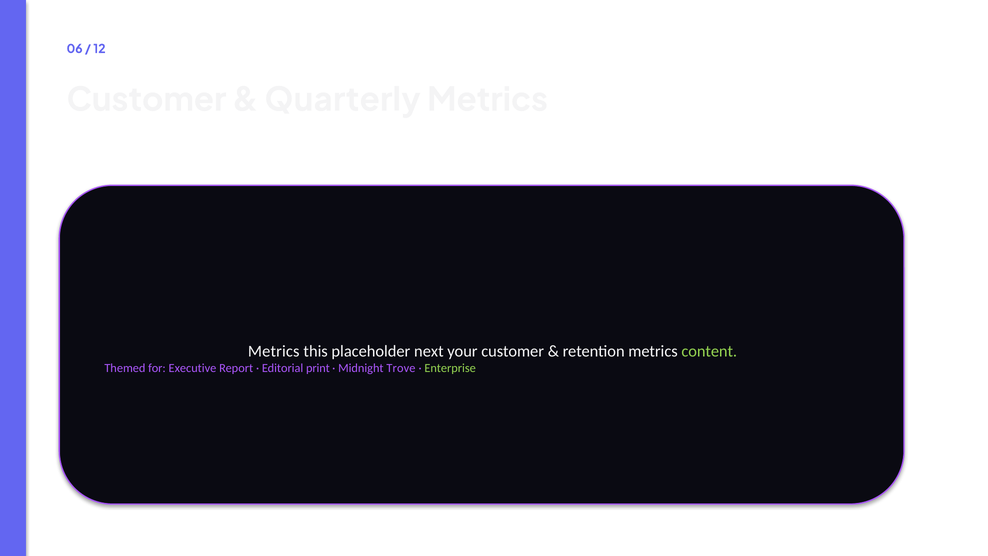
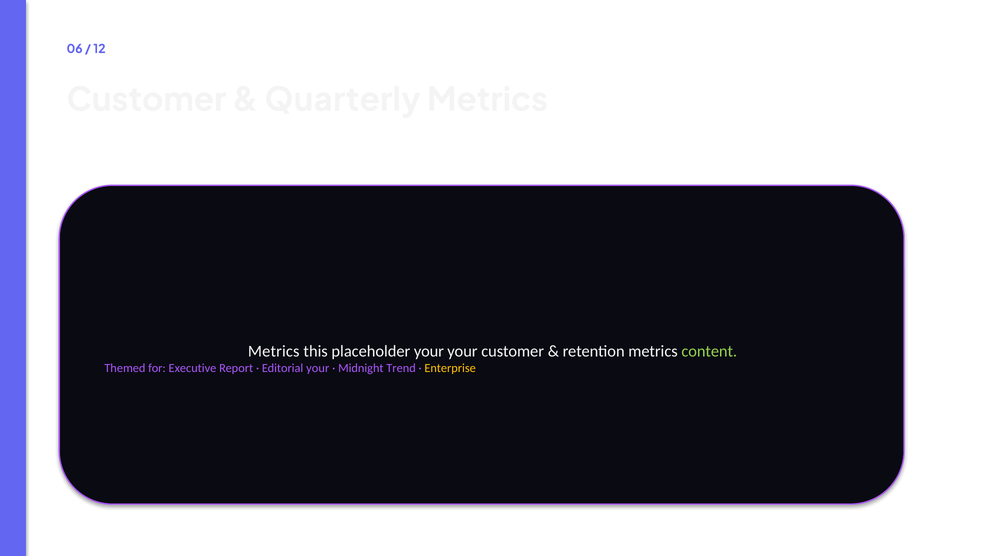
placeholder next: next -> your (429, 351)
Editorial print: print -> your (318, 368)
Trove: Trove -> Trend (401, 368)
Enterprise colour: light green -> yellow (450, 368)
